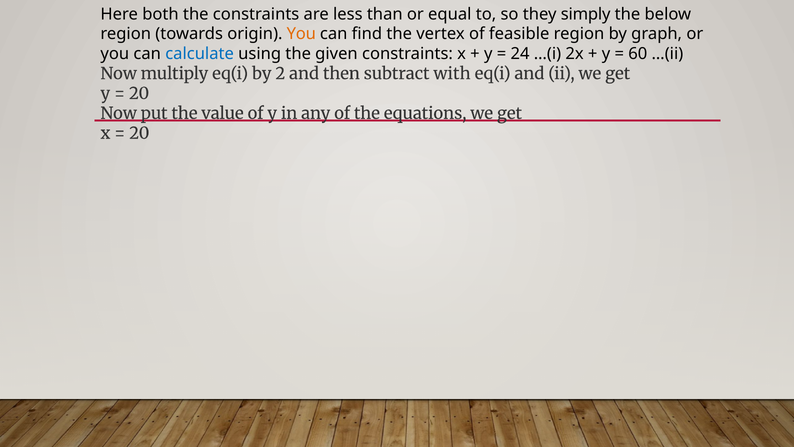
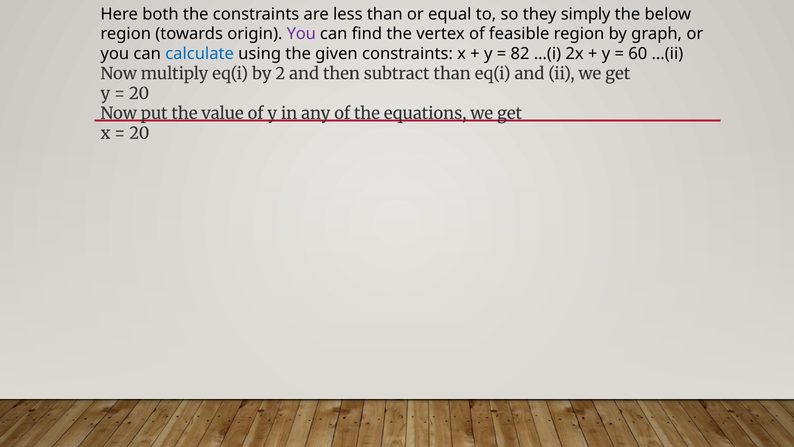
You colour: orange -> purple (301, 34)
24: 24 -> 82 (520, 54)
subtract with: with -> than (452, 74)
